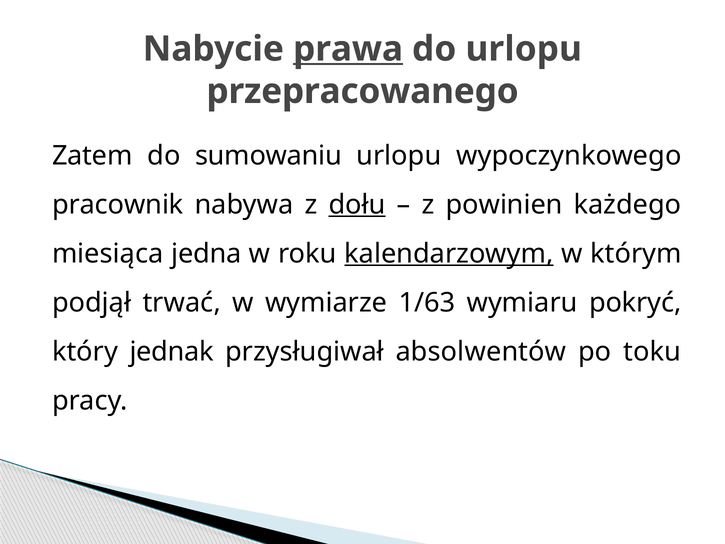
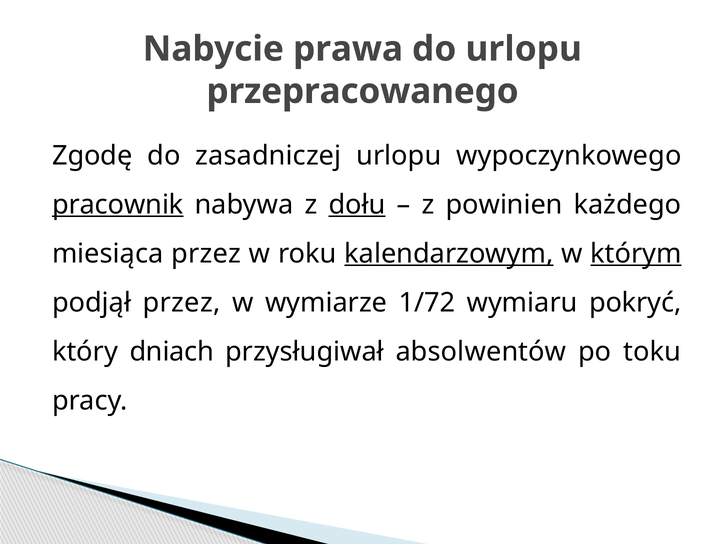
prawa underline: present -> none (348, 49)
Zatem: Zatem -> Zgodę (92, 156)
sumowaniu: sumowaniu -> zasadniczej (268, 156)
pracownik underline: none -> present (118, 205)
miesiąca jedna: jedna -> przez (206, 254)
którym underline: none -> present (636, 254)
podjął trwać: trwać -> przez (182, 303)
1/63: 1/63 -> 1/72 (427, 303)
jednak: jednak -> dniach (172, 351)
